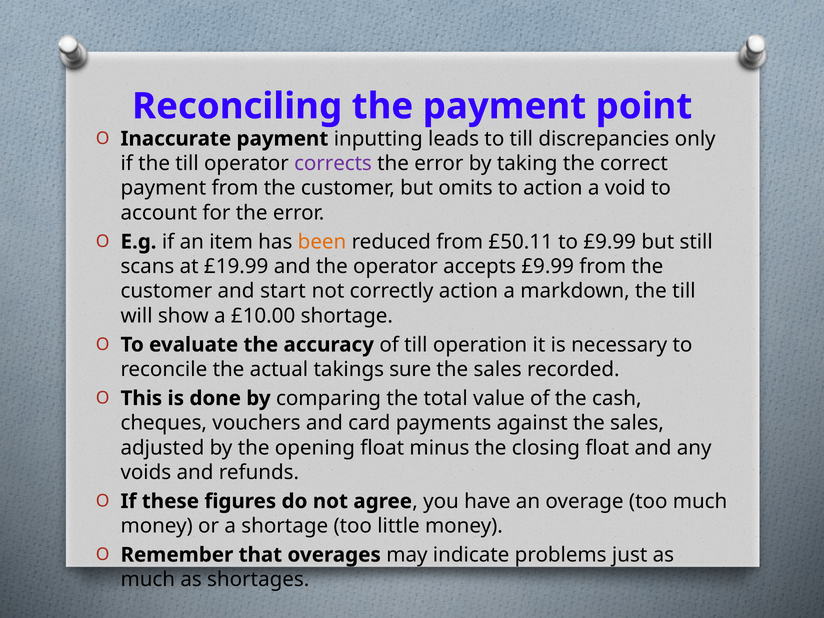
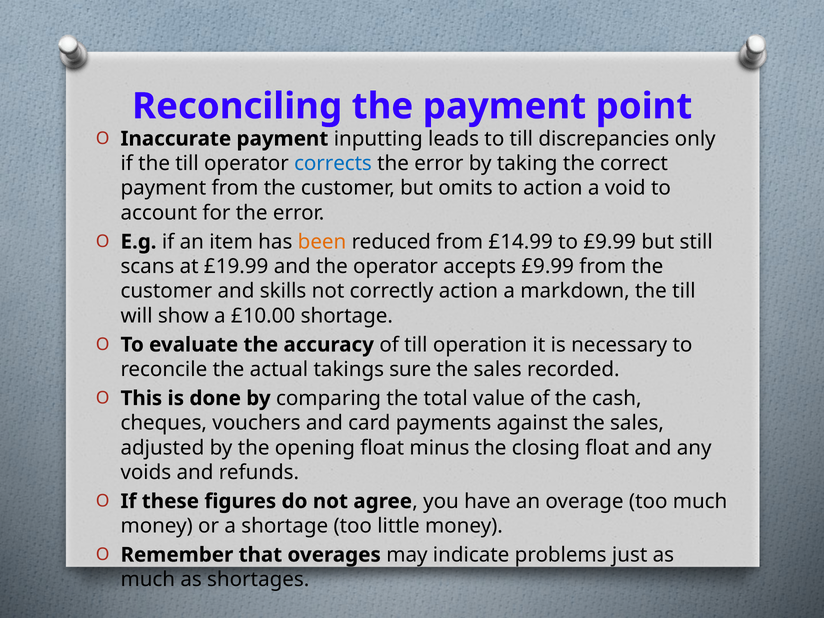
corrects colour: purple -> blue (333, 163)
£50.11: £50.11 -> £14.99 (521, 242)
start: start -> skills (283, 291)
